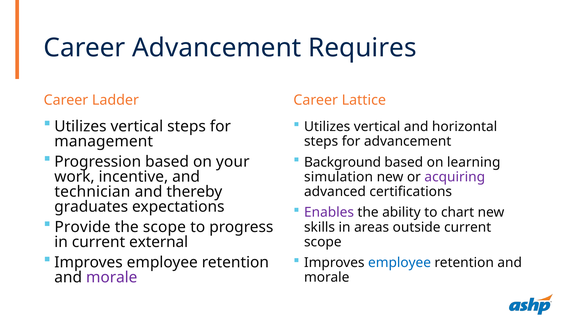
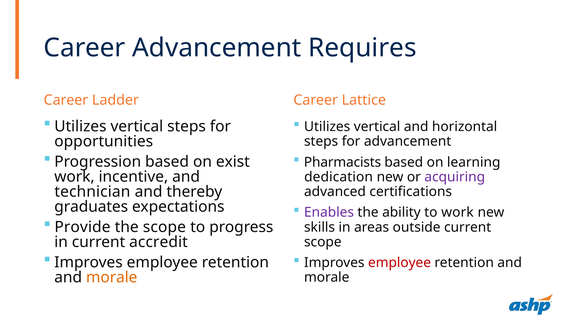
management: management -> opportunities (104, 141)
your: your -> exist (233, 162)
Background: Background -> Pharmacists (343, 162)
simulation: simulation -> dedication (339, 177)
to chart: chart -> work (457, 213)
external: external -> accredit (158, 242)
employee colour: blue -> red (400, 263)
morale colour: purple -> orange (112, 278)
